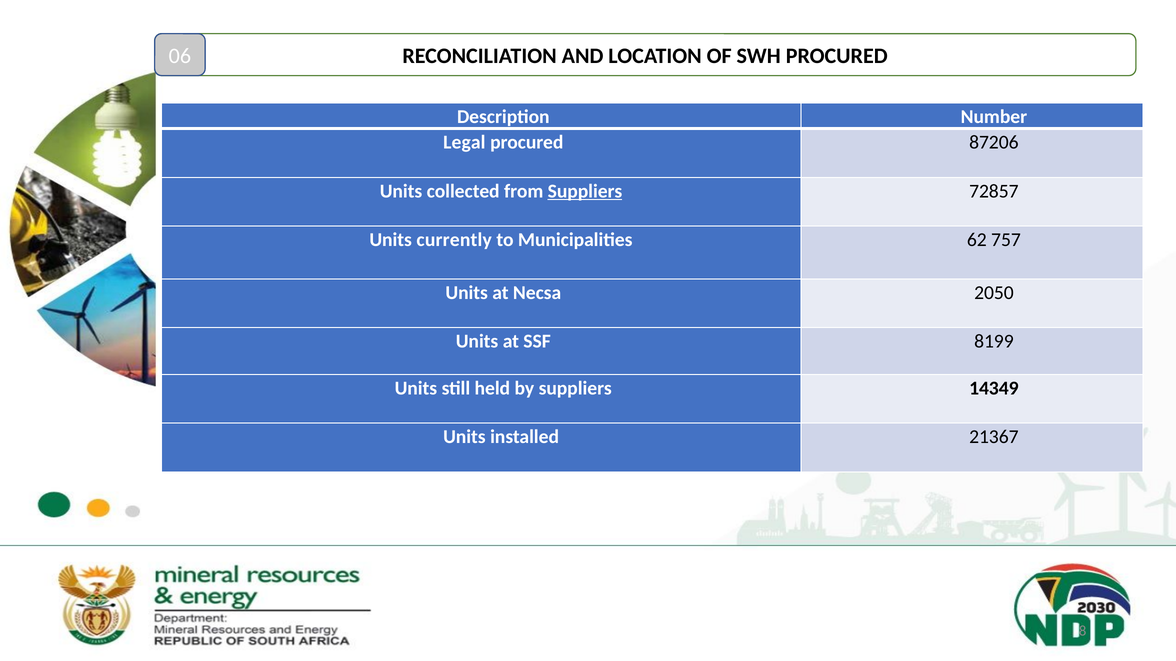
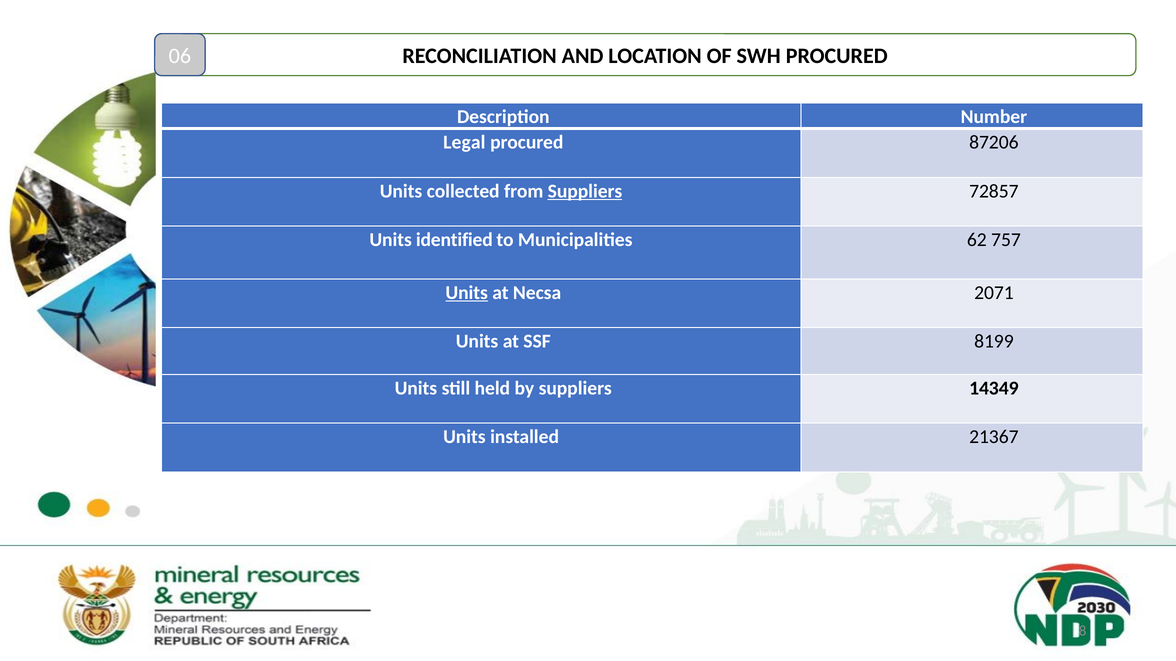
currently: currently -> identified (454, 240)
Units underline: none -> present (467, 293)
2050: 2050 -> 2071 (994, 293)
